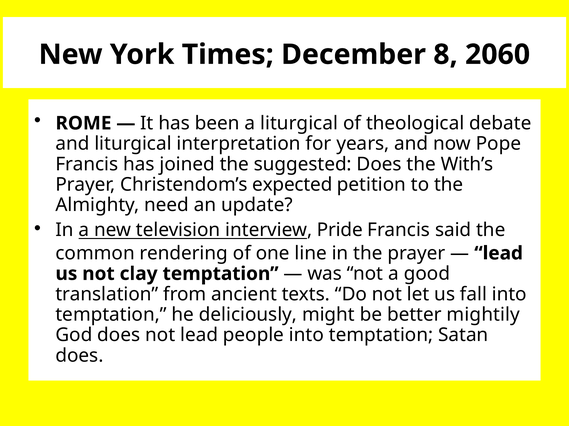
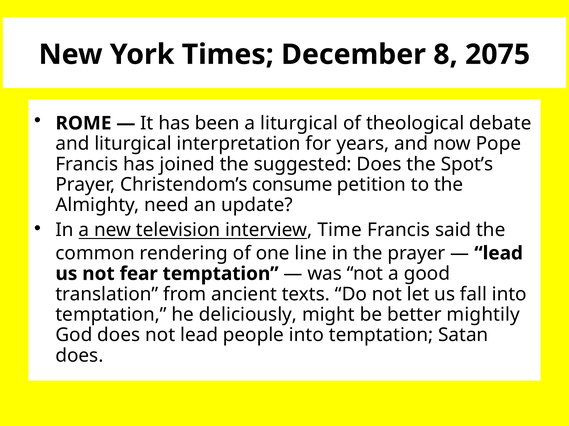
2060: 2060 -> 2075 (498, 55)
With’s: With’s -> Spot’s (467, 164)
expected: expected -> consume (292, 185)
Pride: Pride -> Time (340, 230)
clay: clay -> fear (139, 274)
